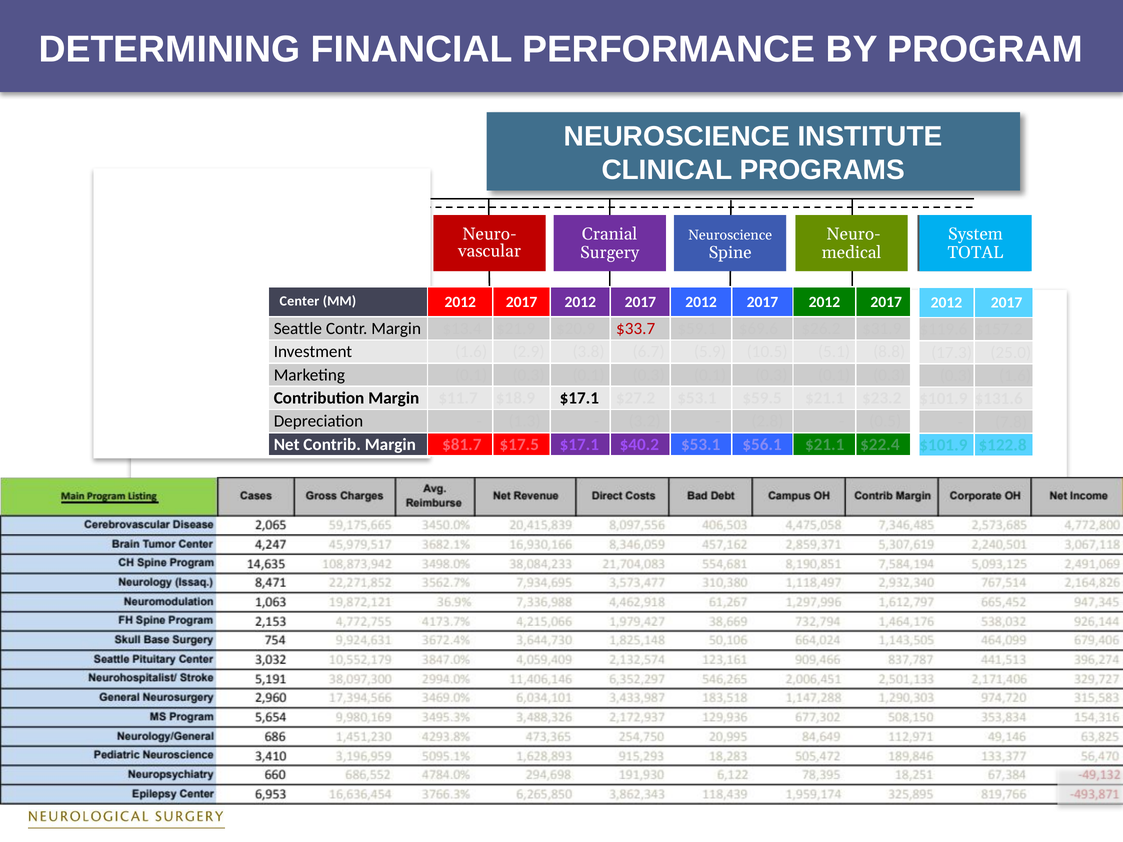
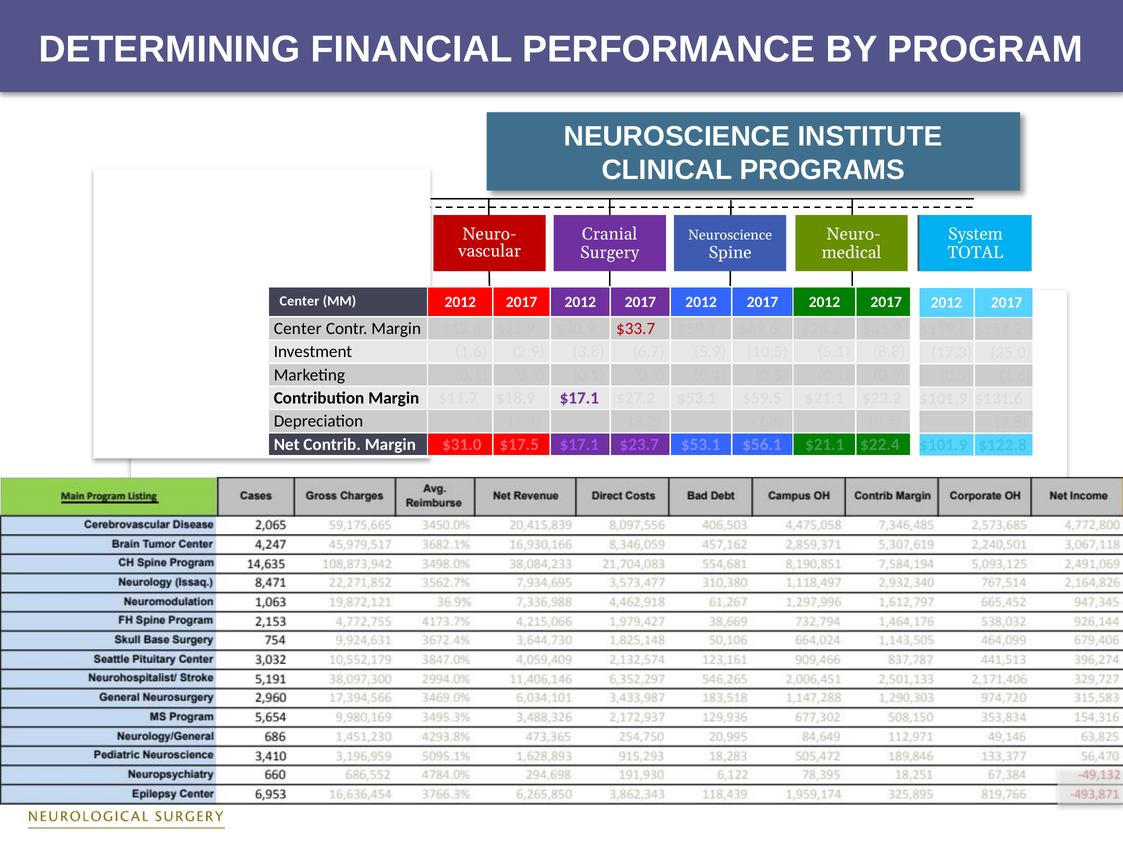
Seattle: Seattle -> Center (298, 329)
$17.1 colour: black -> purple (579, 398)
$81.7: $81.7 -> $31.0 (462, 445)
$40.2: $40.2 -> $23.7 (639, 445)
